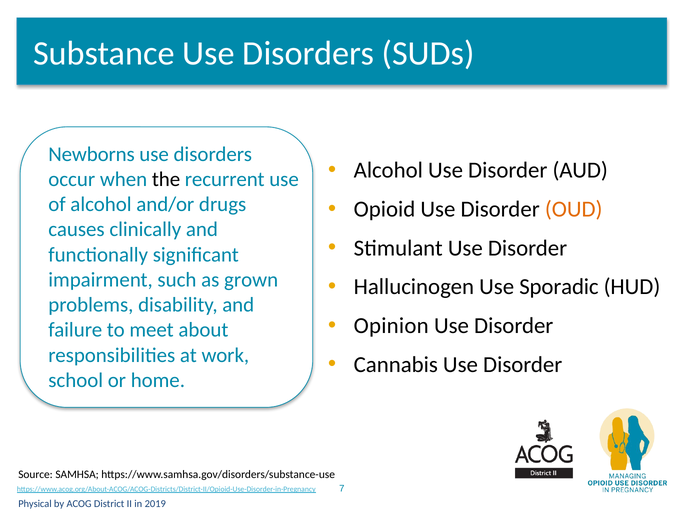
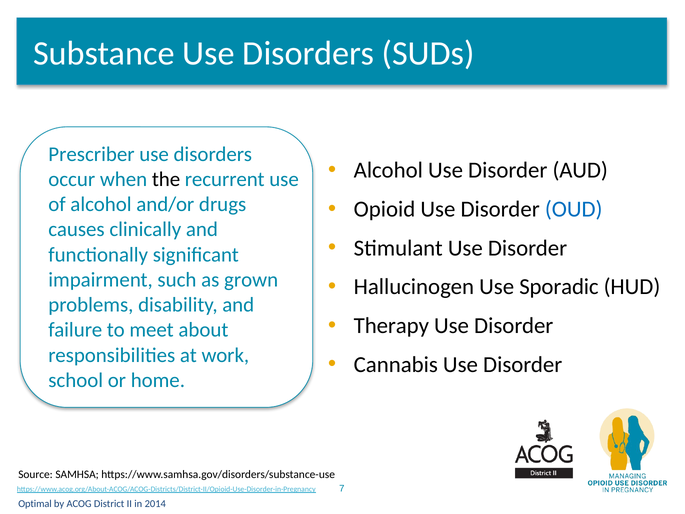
Newborns: Newborns -> Prescriber (91, 154)
OUD colour: orange -> blue (574, 209)
Opinion: Opinion -> Therapy (391, 326)
Physical: Physical -> Optimal (35, 503)
2019: 2019 -> 2014 (155, 503)
